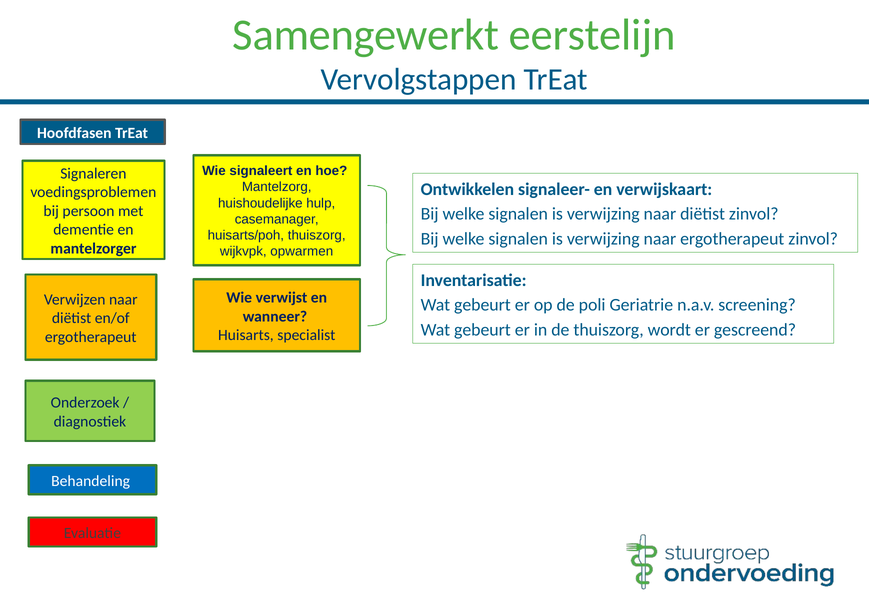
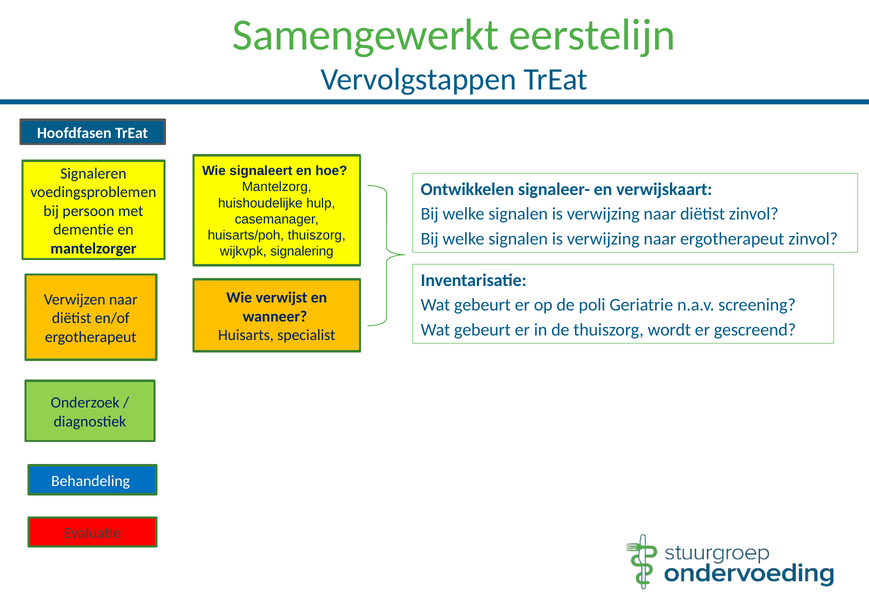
opwarmen: opwarmen -> signalering (302, 251)
